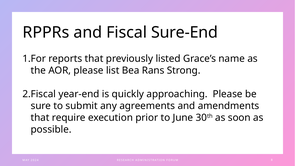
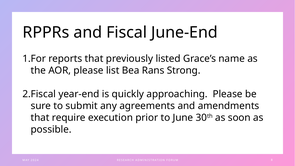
Sure-End: Sure-End -> June-End (184, 32)
